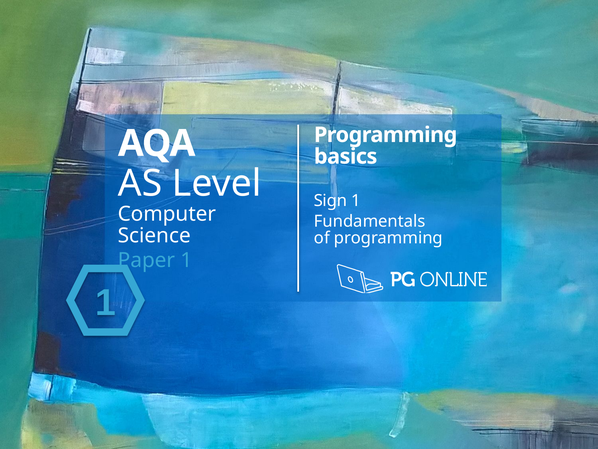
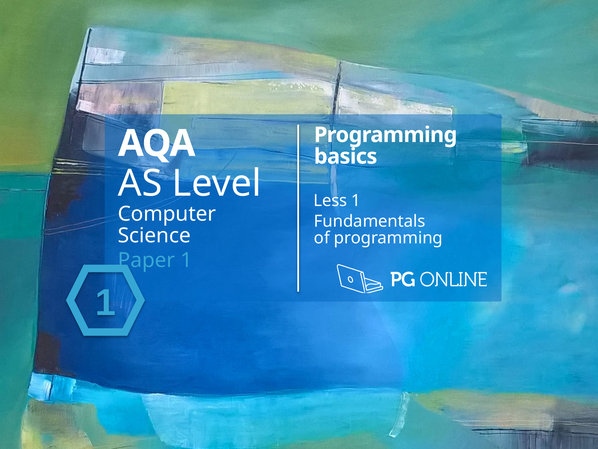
Sign: Sign -> Less (330, 200)
